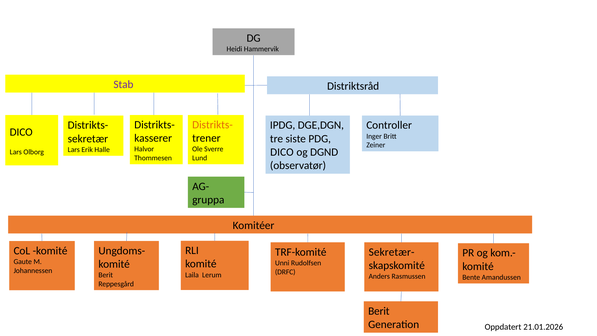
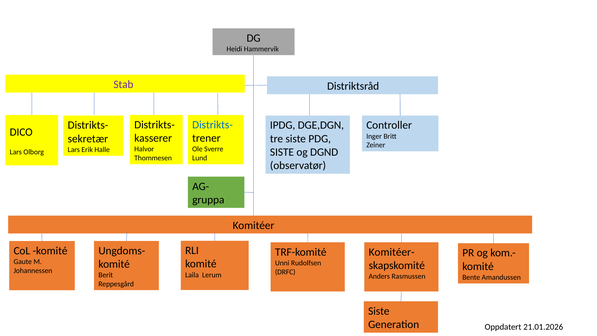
Distrikts- colour: orange -> blue (213, 125)
DICO: DICO -> SISTE (282, 152)
Sekretær-: Sekretær- -> Komitéer- (392, 252)
Berit: Berit -> Siste (379, 311)
